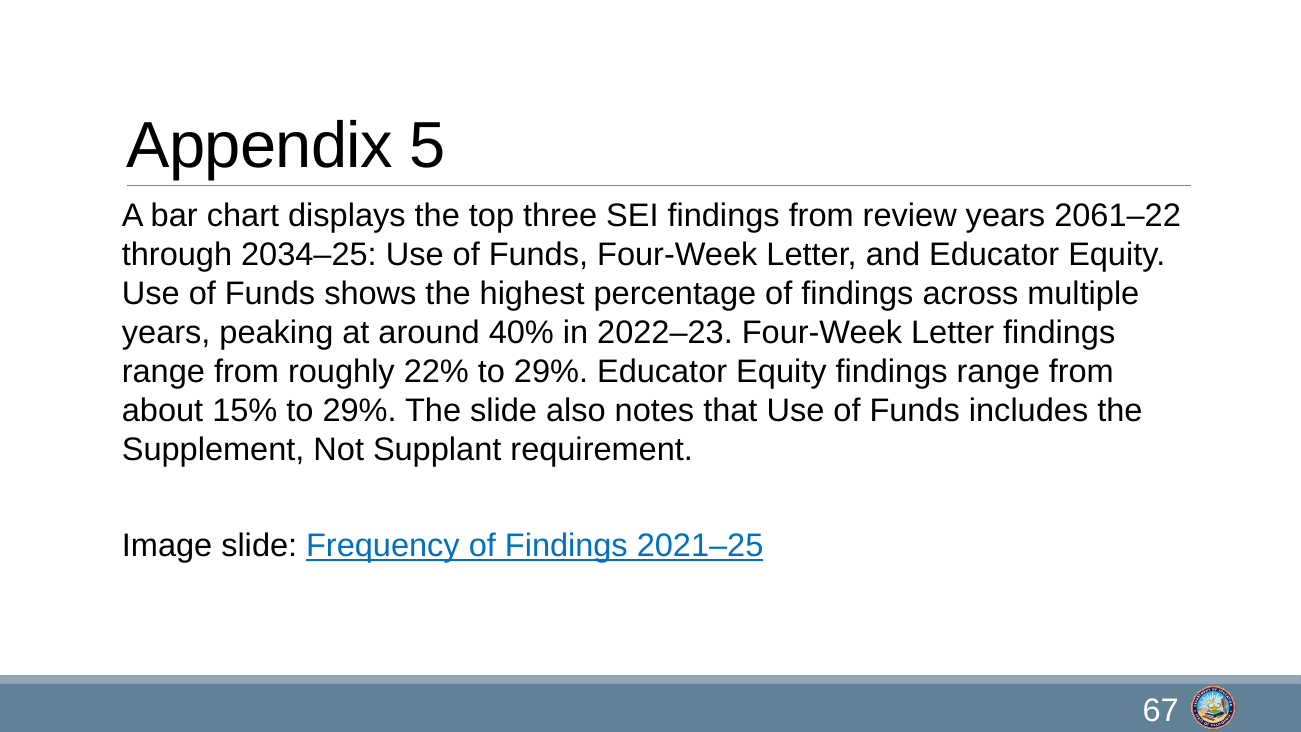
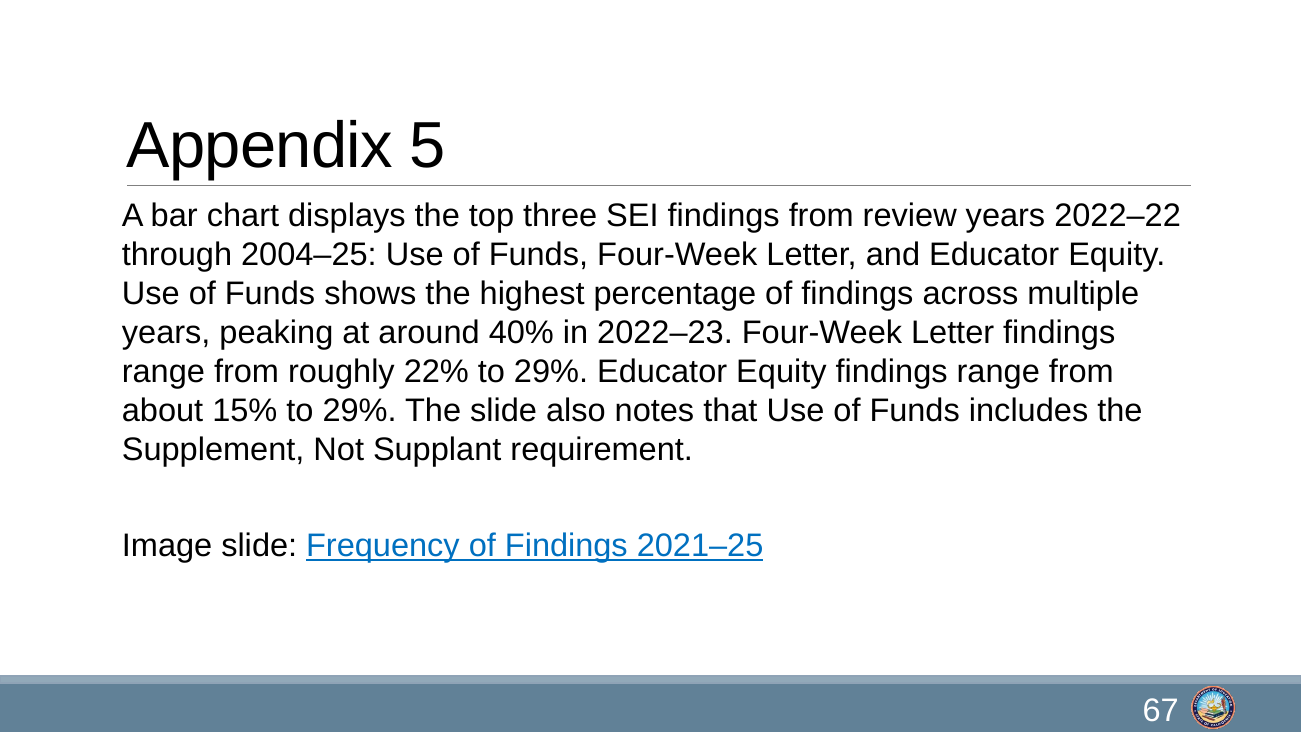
2061–22: 2061–22 -> 2022–22 (1118, 216)
2034–25: 2034–25 -> 2004–25 (309, 255)
